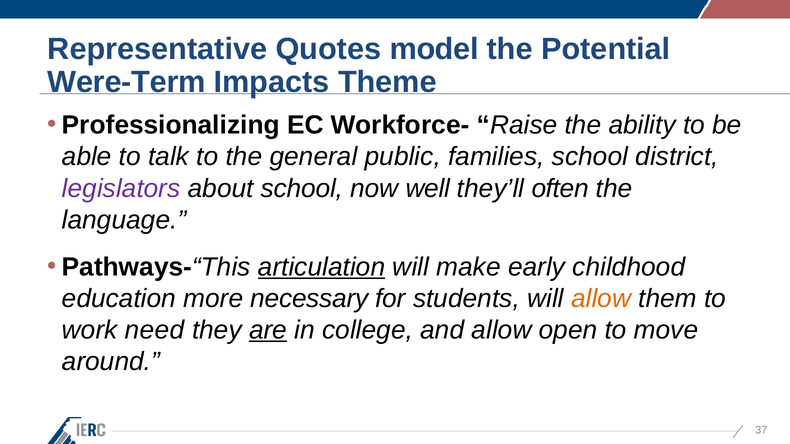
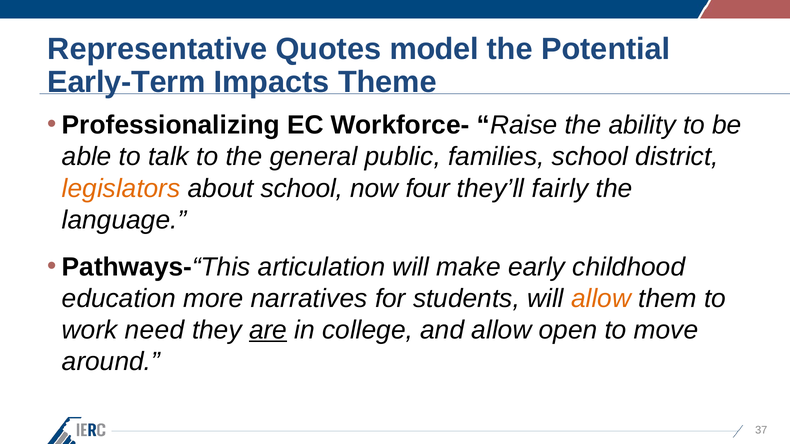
Were-Term: Were-Term -> Early-Term (126, 82)
legislators colour: purple -> orange (121, 188)
well: well -> four (428, 188)
often: often -> fairly (560, 188)
articulation underline: present -> none (322, 267)
necessary: necessary -> narratives (309, 299)
